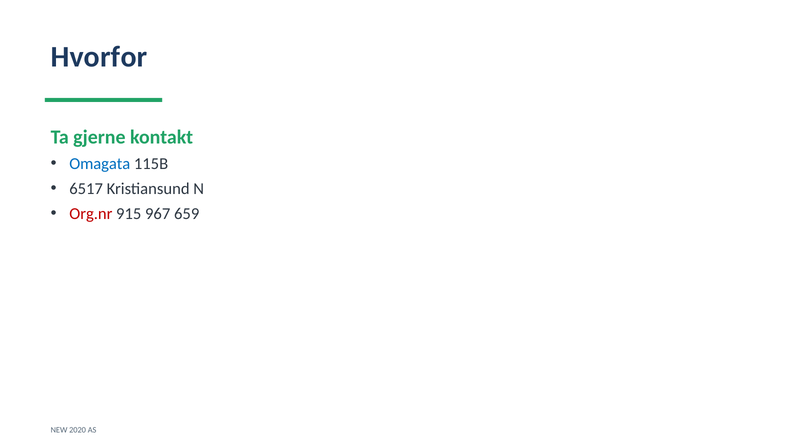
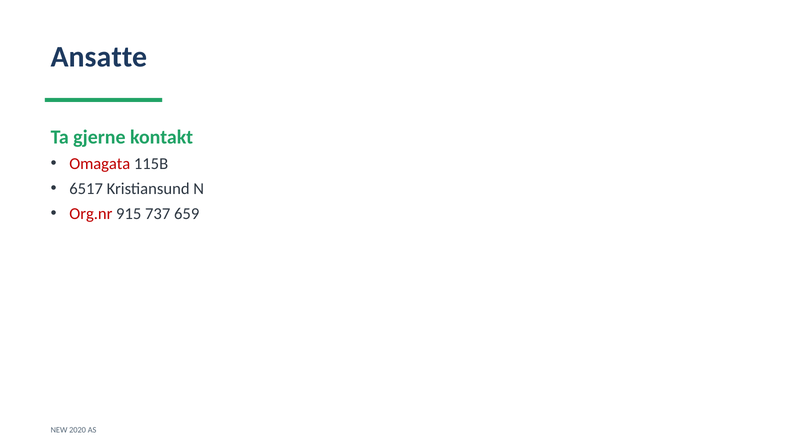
Hvorfor: Hvorfor -> Ansatte (99, 57)
Omagata colour: blue -> red (100, 164)
967: 967 -> 737 (158, 213)
